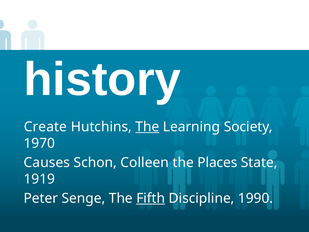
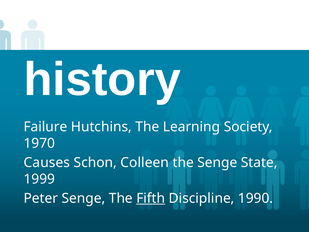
Create: Create -> Failure (45, 127)
The underline: present -> none (147, 127)
the Places: Places -> Senge (217, 162)
1919: 1919 -> 1999 (39, 179)
